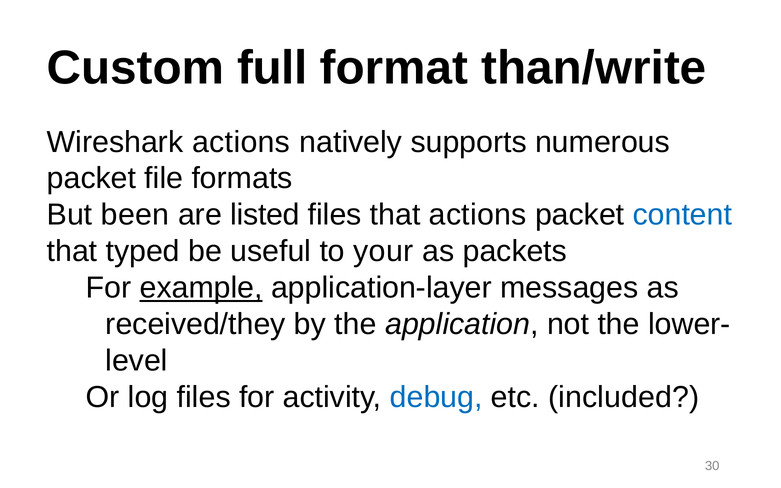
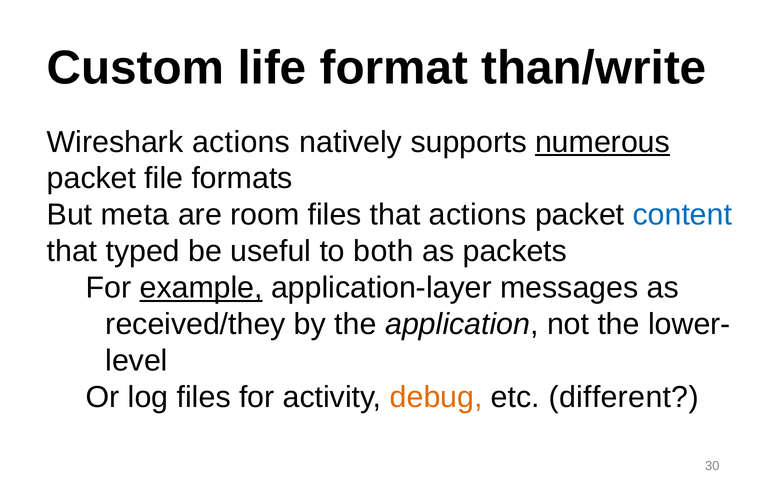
full: full -> life (272, 68)
numerous underline: none -> present (603, 142)
been: been -> meta (135, 215)
listed: listed -> room (265, 215)
your: your -> both (383, 251)
debug colour: blue -> orange (436, 397)
included: included -> different (624, 397)
